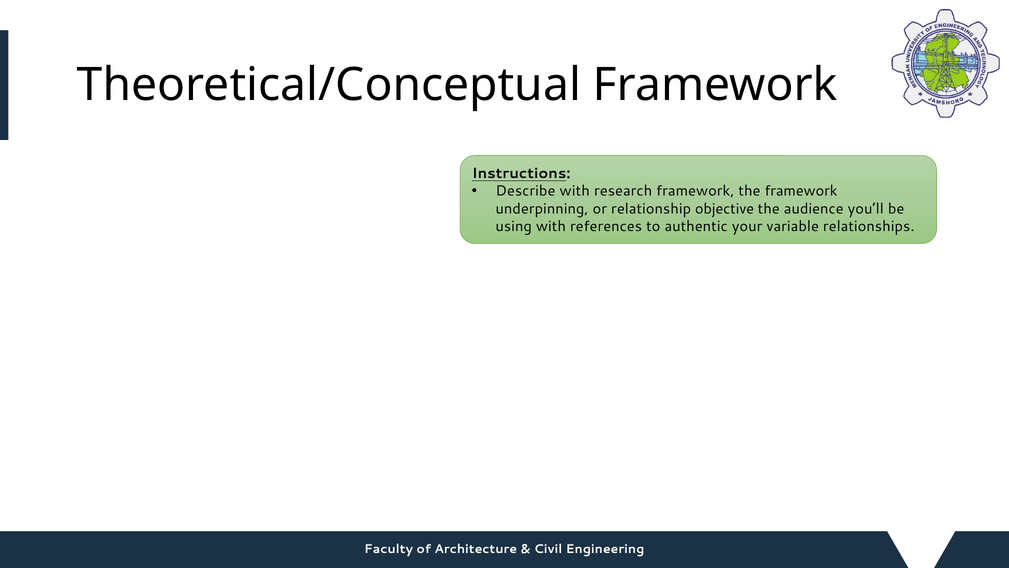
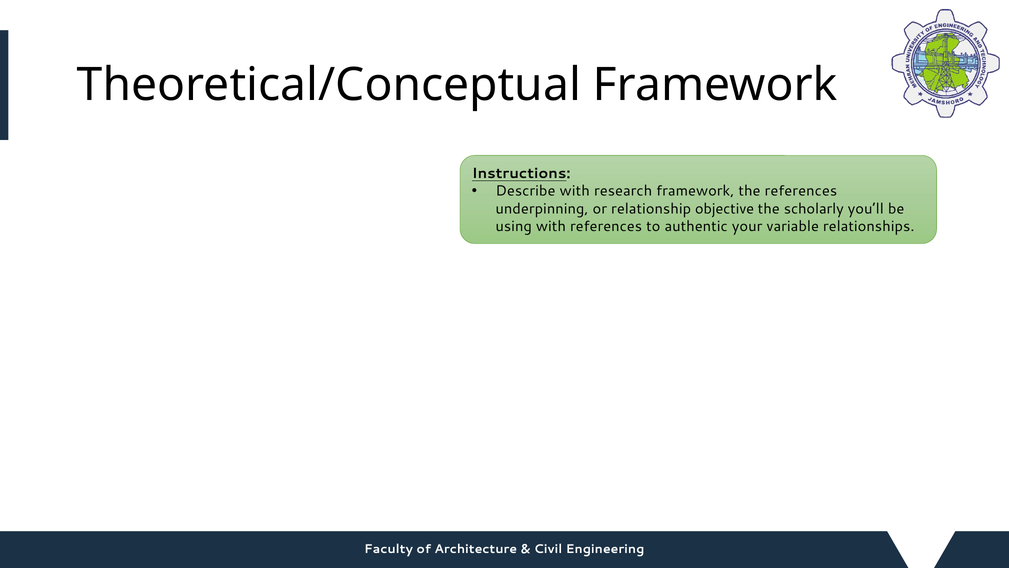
the framework: framework -> references (801, 191)
audience: audience -> scholarly (814, 208)
